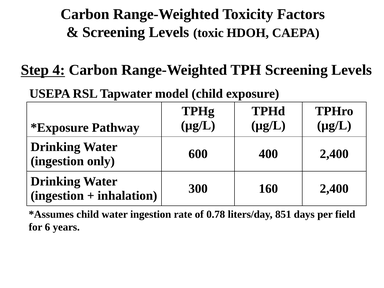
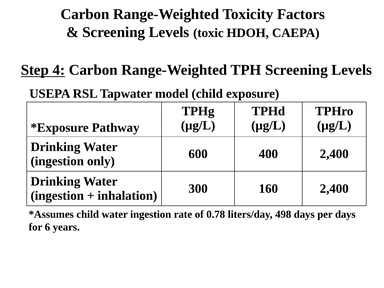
851: 851 -> 498 (283, 214)
per field: field -> days (345, 214)
